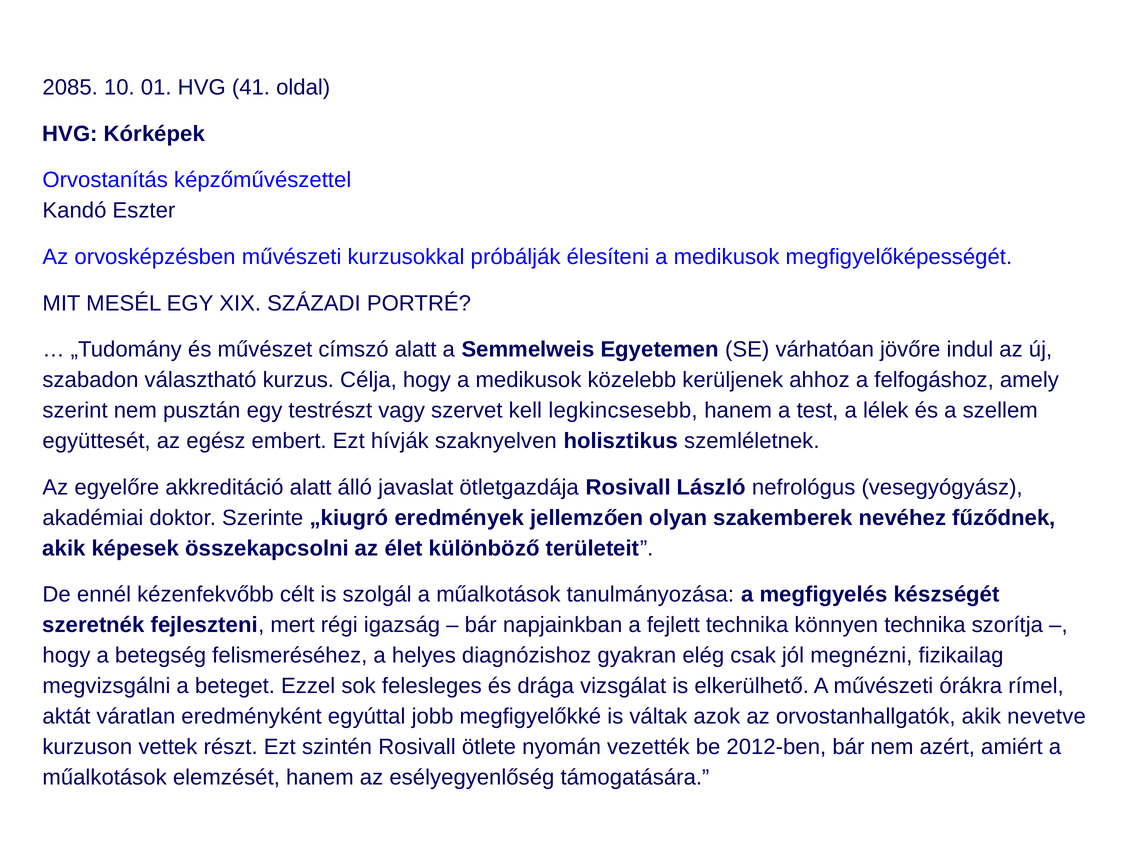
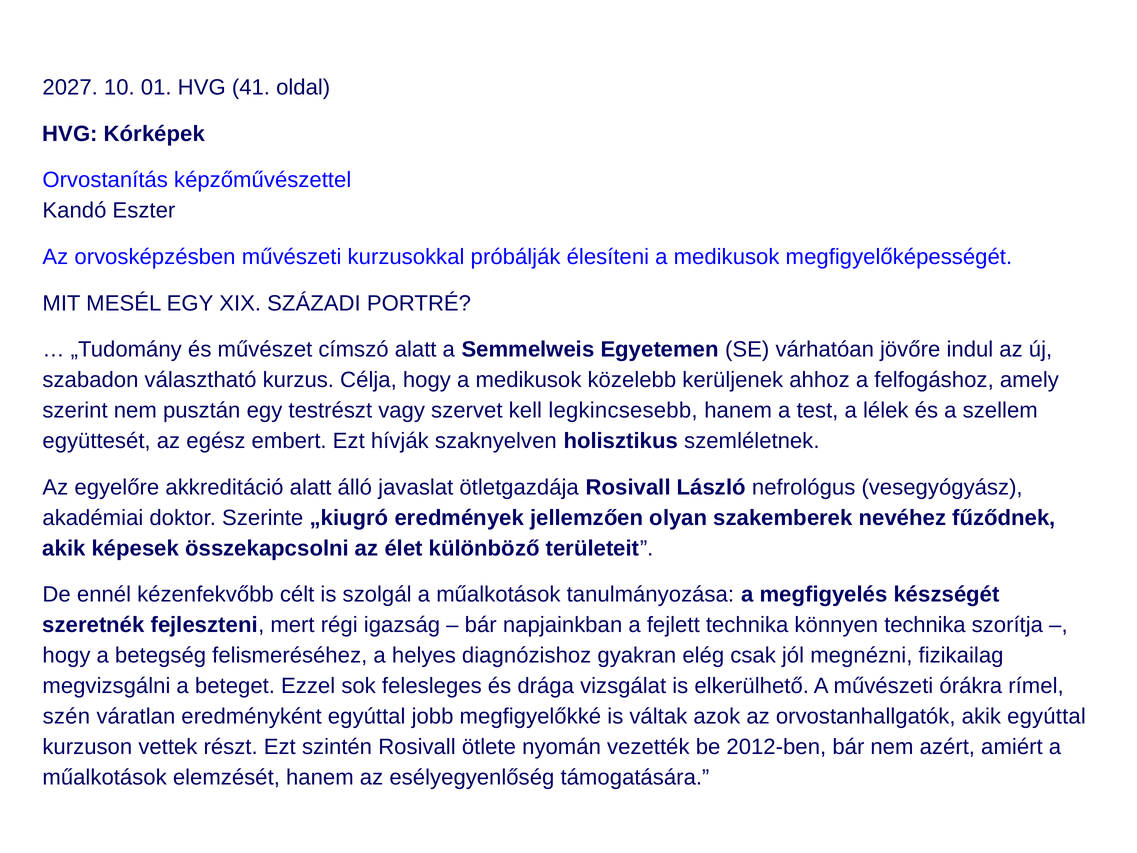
2085: 2085 -> 2027 (70, 88)
aktát: aktát -> szén (66, 716)
akik nevetve: nevetve -> egyúttal (1047, 716)
